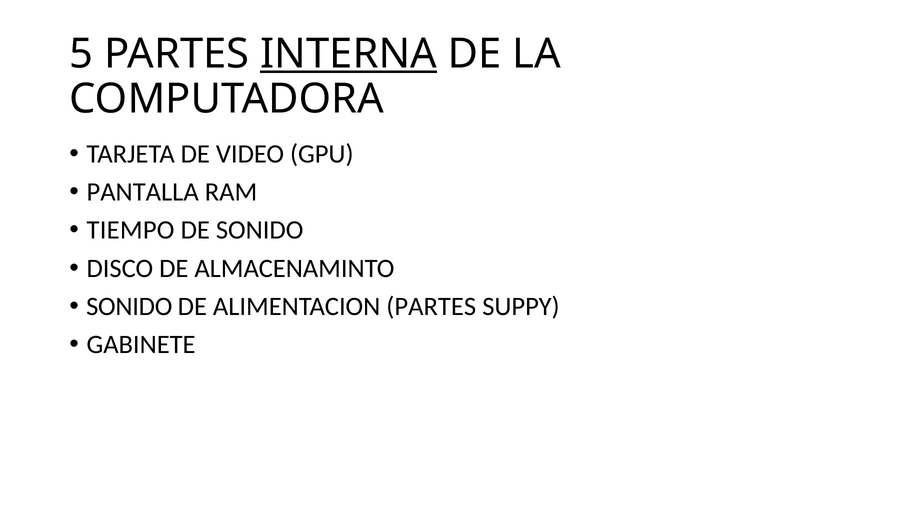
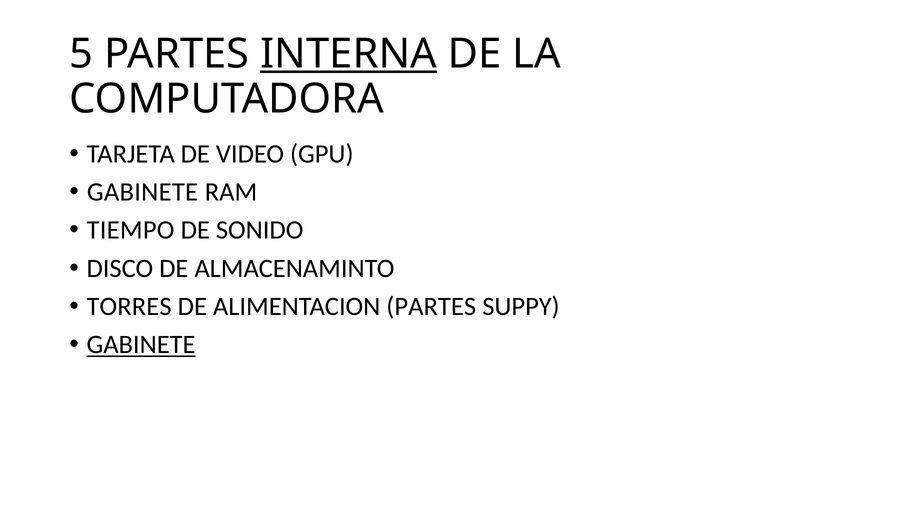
PANTALLA: PANTALLA -> GABINETE (143, 192)
SONIDO: SONIDO -> TORRES (129, 307)
GABINETE underline: none -> present (141, 345)
